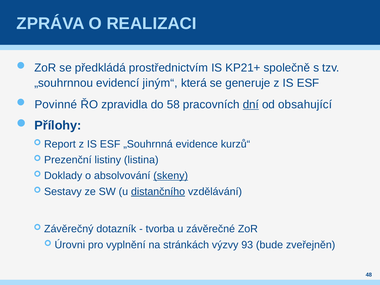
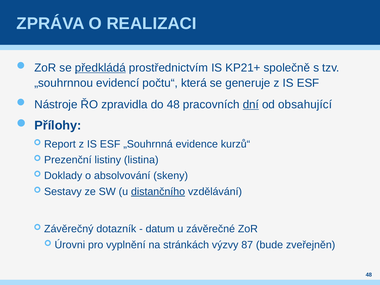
předkládá underline: none -> present (100, 68)
jiným“: jiným“ -> počtu“ (160, 83)
Povinné: Povinné -> Nástroje (56, 104)
do 58: 58 -> 48 (173, 104)
skeny underline: present -> none (171, 176)
tvorba: tvorba -> datum (160, 229)
93: 93 -> 87 (247, 245)
